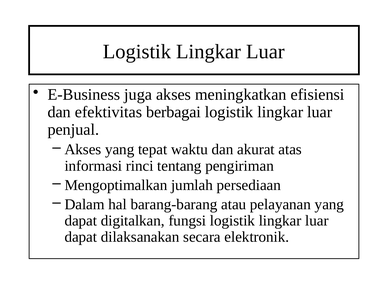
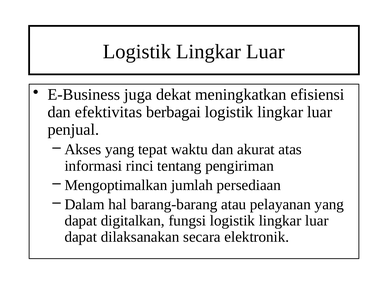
juga akses: akses -> dekat (174, 95)
